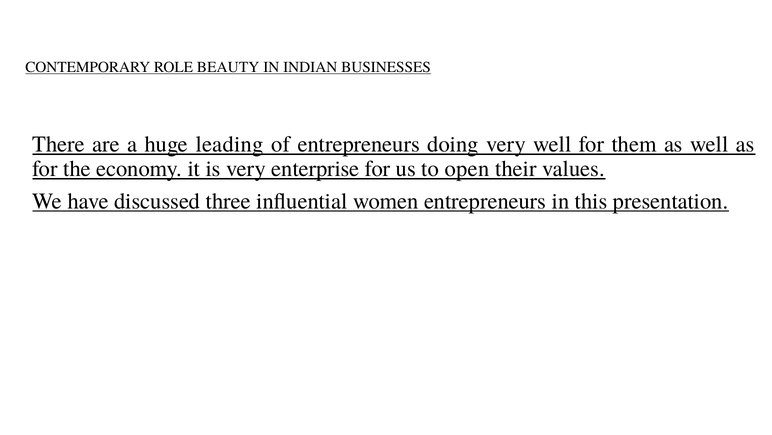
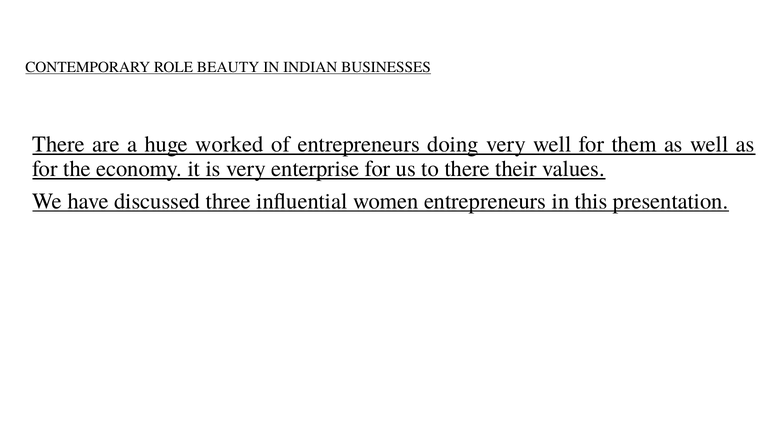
leading: leading -> worked (230, 144)
to open: open -> there (467, 169)
